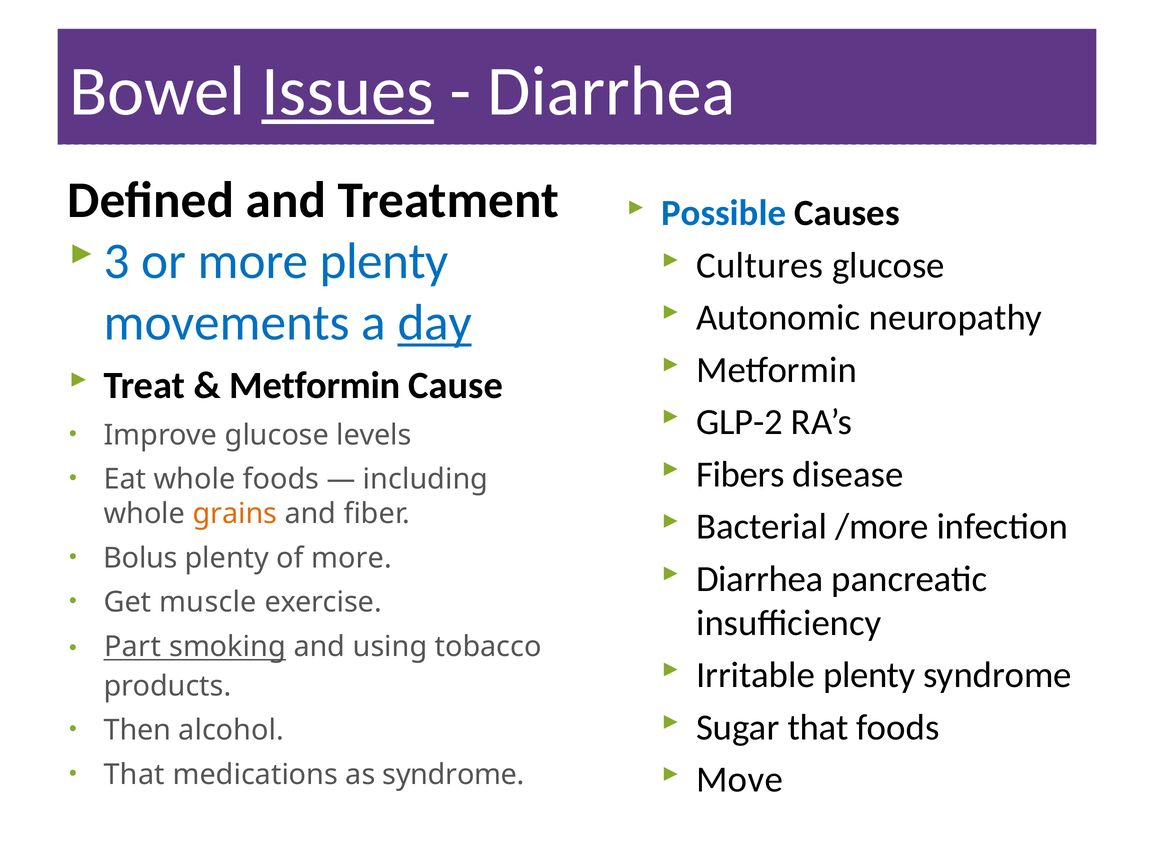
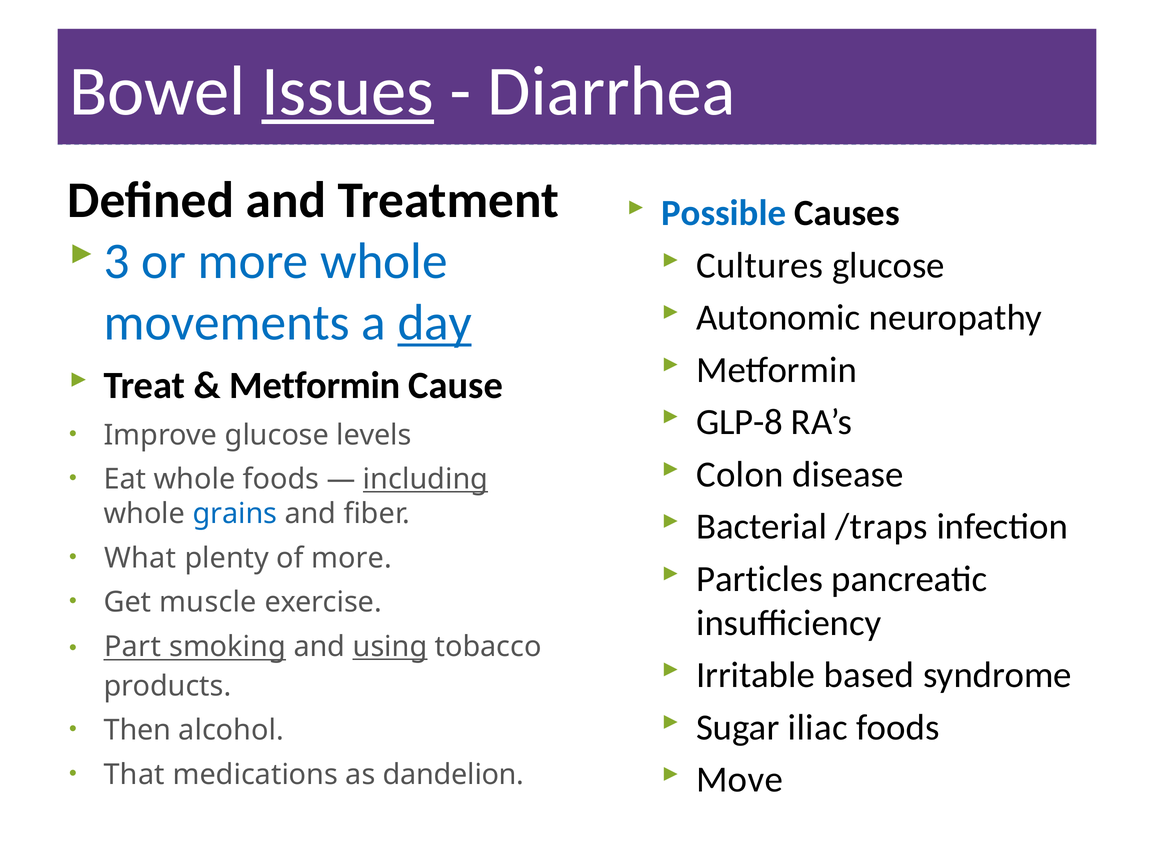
more plenty: plenty -> whole (384, 261)
GLP-2: GLP-2 -> GLP-8 (740, 422)
Fibers: Fibers -> Colon (740, 474)
including underline: none -> present (426, 479)
grains colour: orange -> blue (235, 514)
/more: /more -> /traps (882, 526)
Bolus: Bolus -> What (140, 558)
Diarrhea: Diarrhea -> Particles (760, 579)
using underline: none -> present (390, 646)
Irritable plenty: plenty -> based (869, 675)
Sugar that: that -> iliac (818, 727)
as syndrome: syndrome -> dandelion (454, 774)
